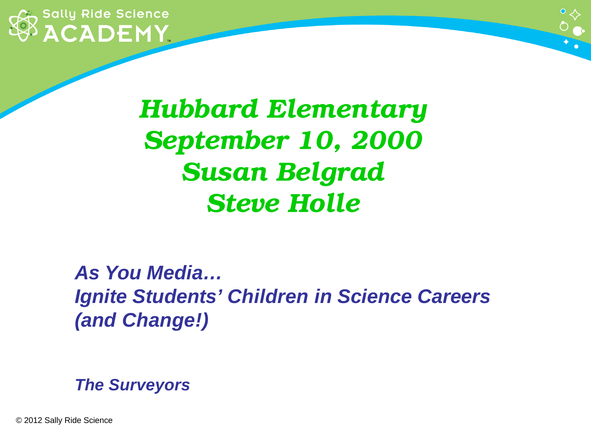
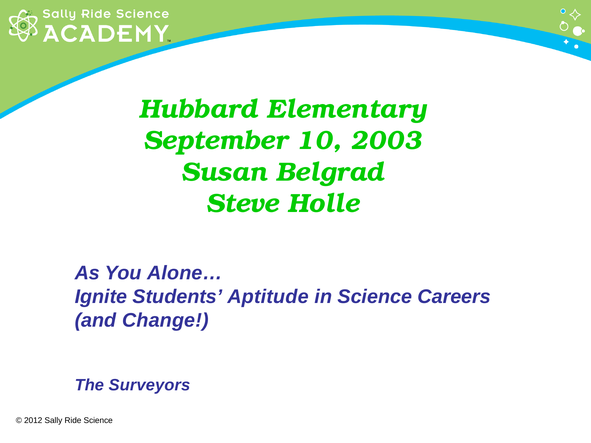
2000: 2000 -> 2003 (386, 141)
Media…: Media… -> Alone… (185, 273)
Children: Children -> Aptitude (268, 297)
